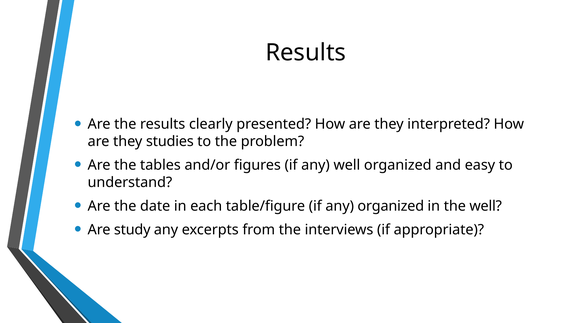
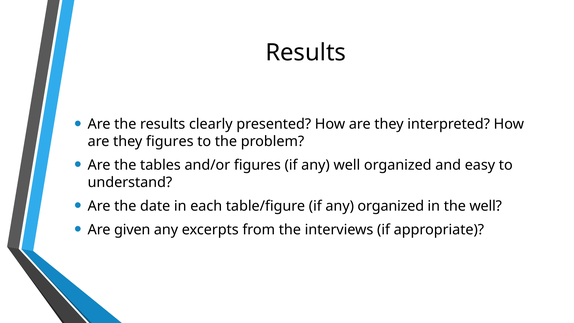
they studies: studies -> figures (170, 141)
study: study -> given (132, 230)
